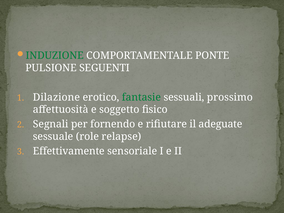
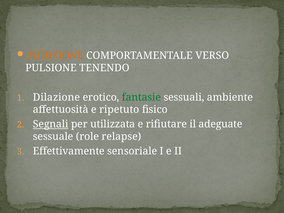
INDUZIONE colour: green -> orange (55, 56)
PONTE: PONTE -> VERSO (212, 56)
SEGUENTI: SEGUENTI -> TENENDO (104, 68)
prossimo: prossimo -> ambiente (230, 97)
soggetto: soggetto -> ripetuto (119, 110)
Segnali underline: none -> present (51, 124)
fornendo: fornendo -> utilizzata (113, 124)
